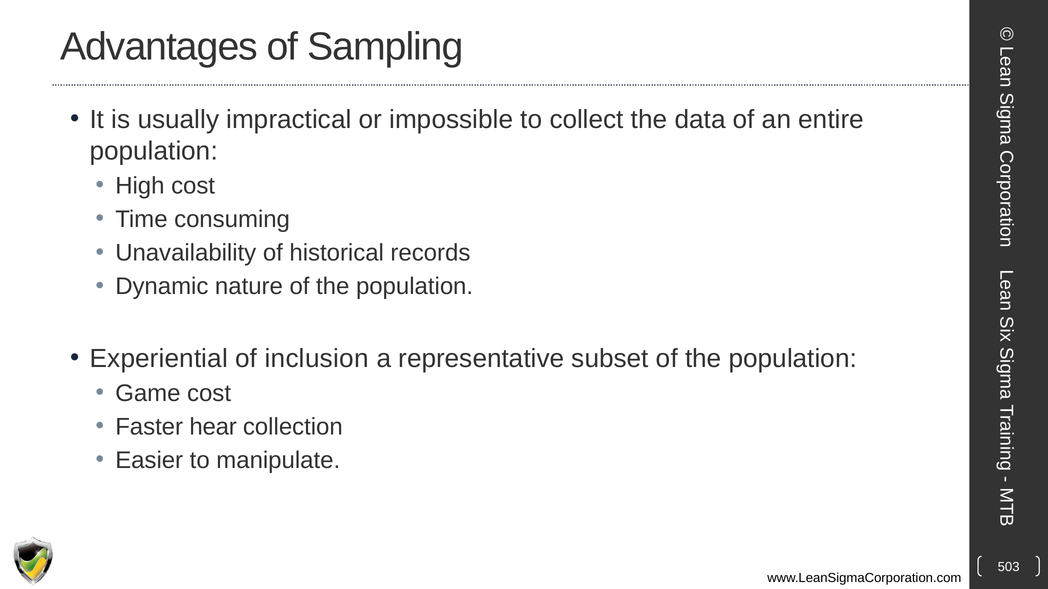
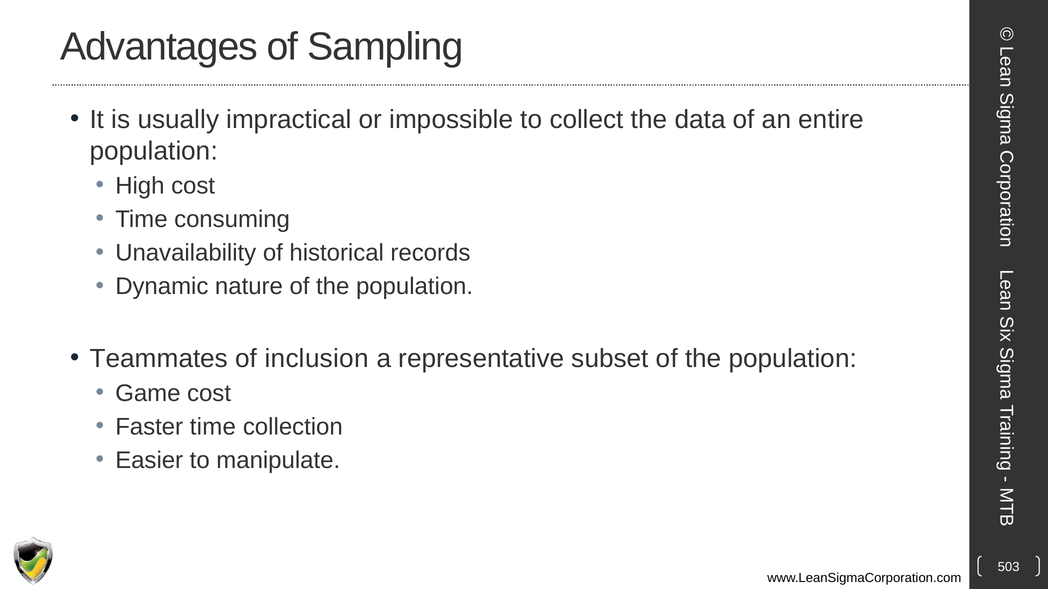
Experiential: Experiential -> Teammates (159, 359)
Faster hear: hear -> time (213, 427)
